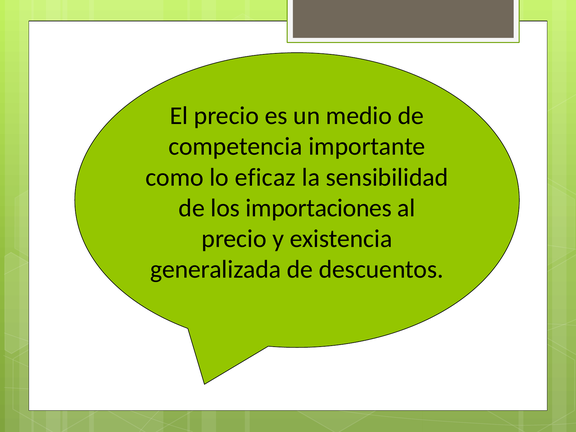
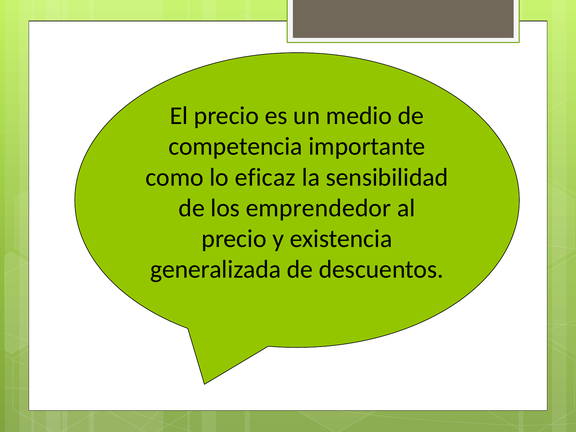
importaciones: importaciones -> emprendedor (318, 208)
